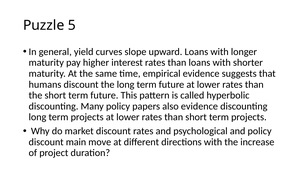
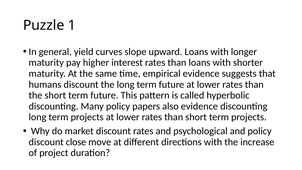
5: 5 -> 1 (72, 25)
main: main -> close (76, 142)
